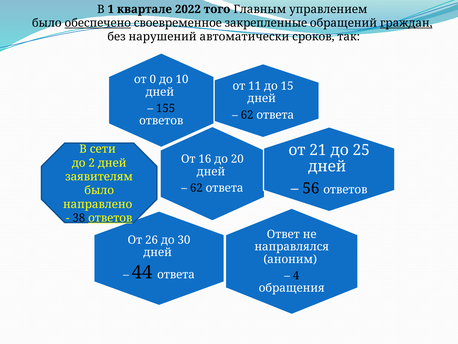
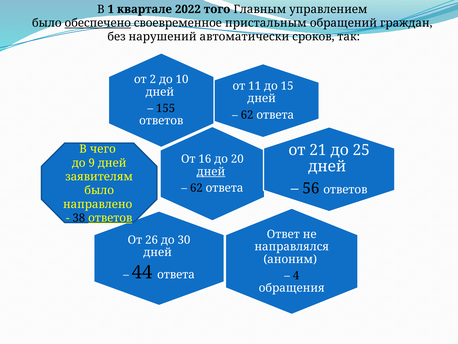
закрепленные: закрепленные -> пристальным (266, 23)
граждан underline: present -> none (406, 23)
0: 0 -> 2 (153, 79)
сети: сети -> чего (103, 149)
2: 2 -> 9 (92, 163)
дней underline: none -> present (211, 171)
